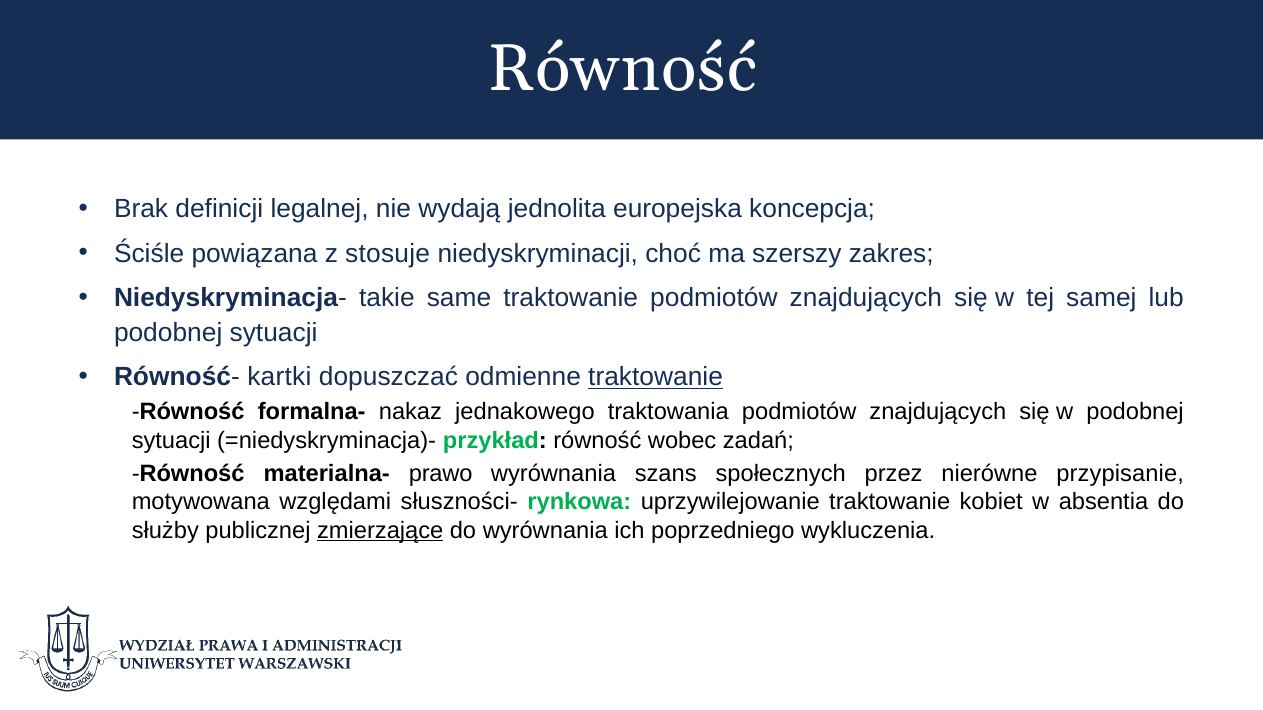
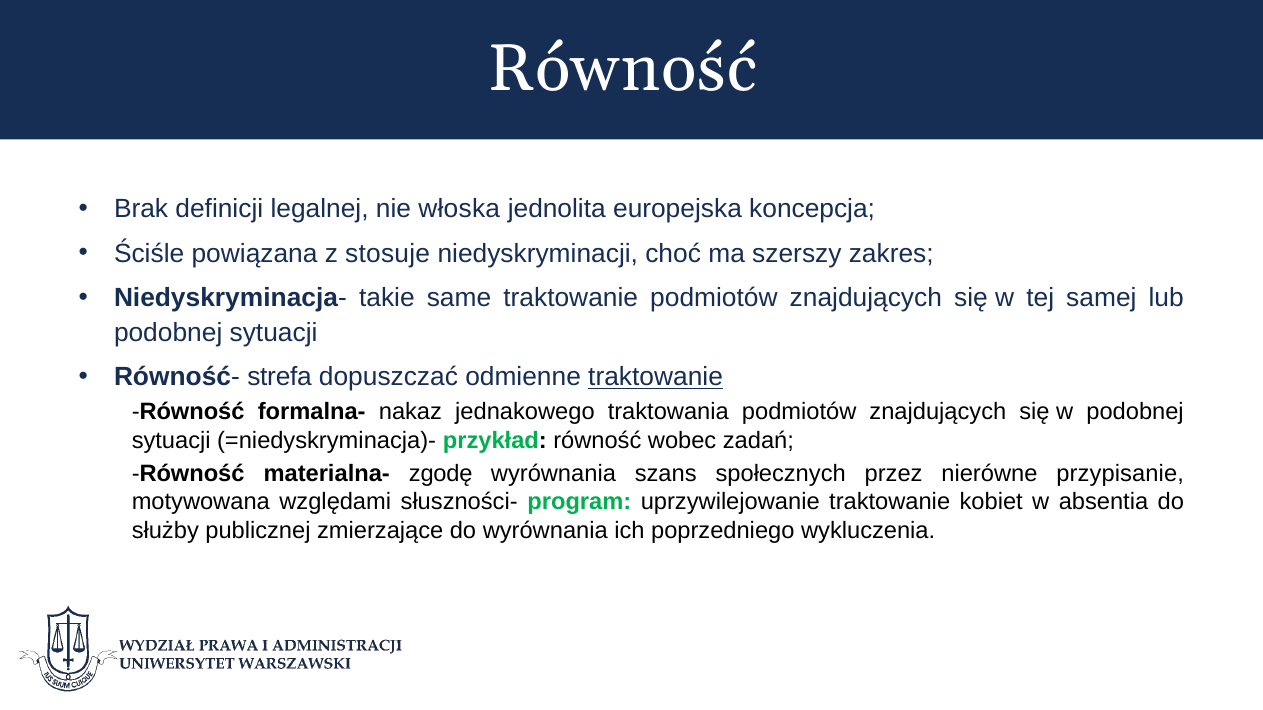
wydają: wydają -> włoska (459, 209)
kartki: kartki -> strefa (280, 377)
prawo: prawo -> zgodę (441, 474)
rynkowa: rynkowa -> program (579, 502)
zmierzające underline: present -> none (380, 531)
